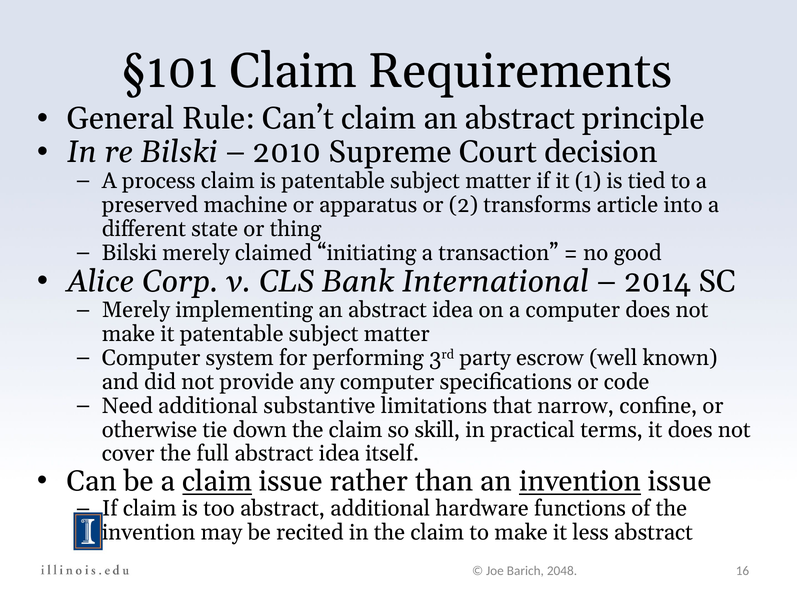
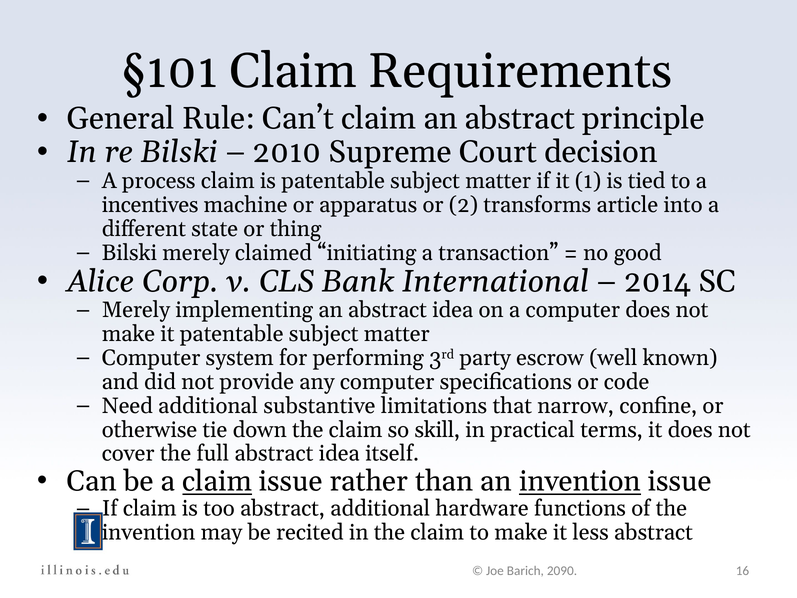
preserved: preserved -> incentives (150, 205)
2048: 2048 -> 2090 (562, 571)
